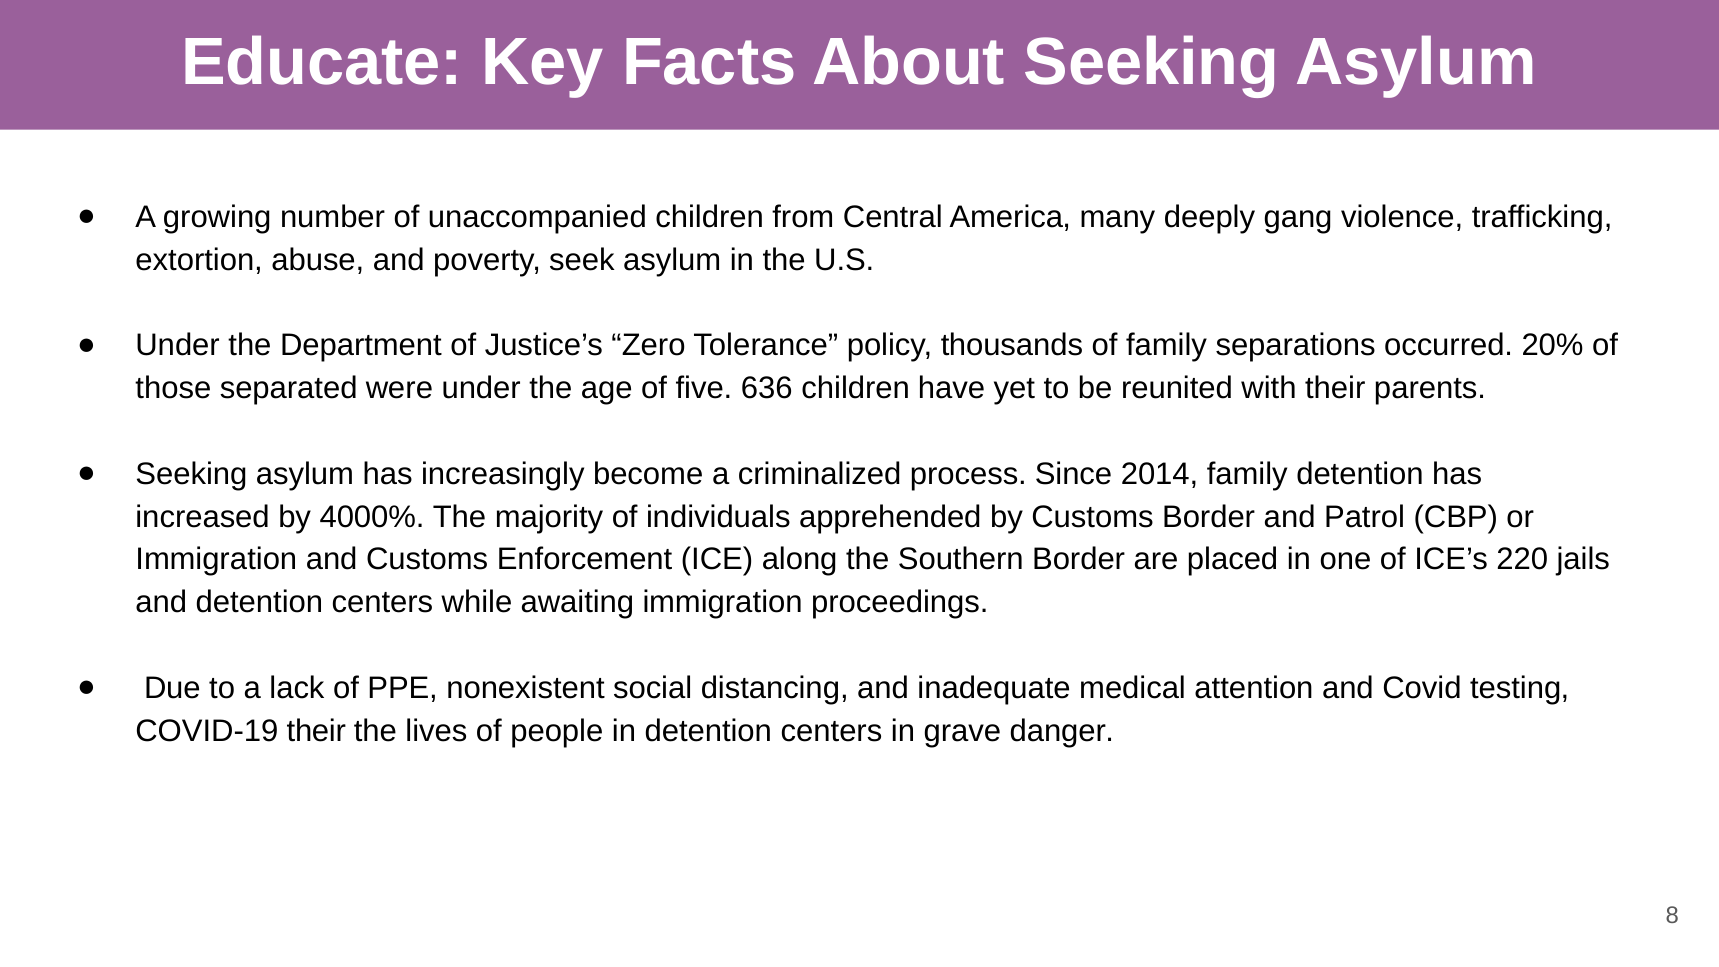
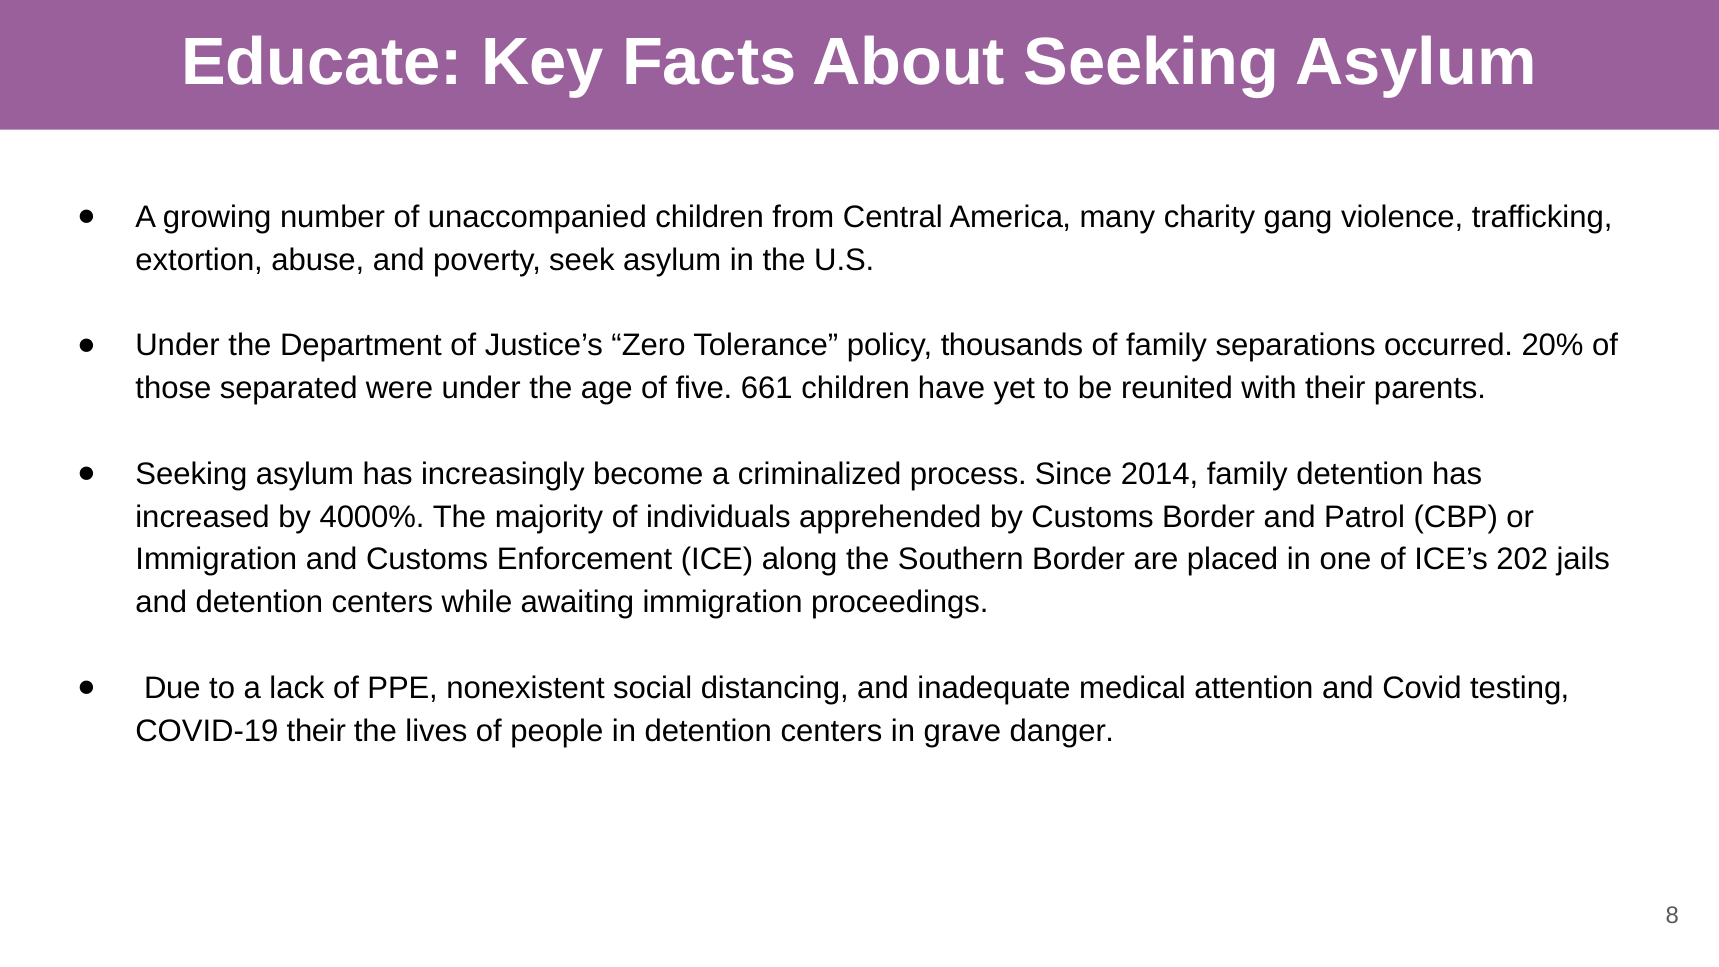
deeply: deeply -> charity (1209, 217)
636: 636 -> 661 (767, 388)
220: 220 -> 202 (1522, 560)
